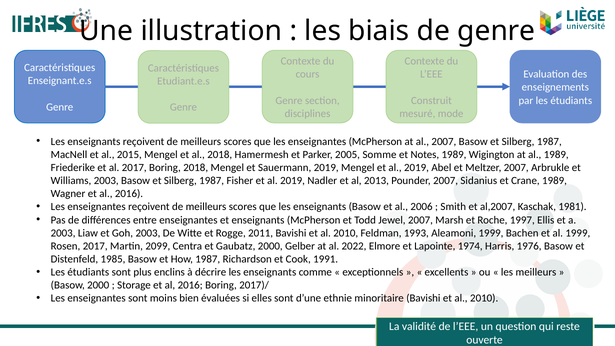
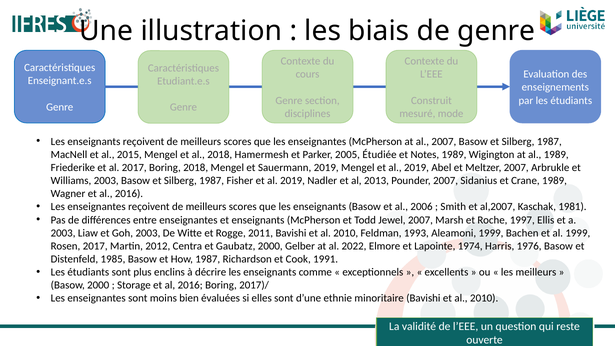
Somme: Somme -> Étudiée (380, 154)
2099: 2099 -> 2012 (158, 246)
